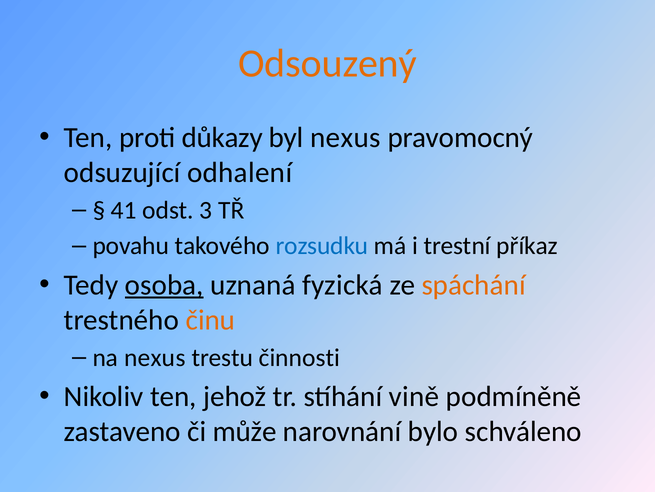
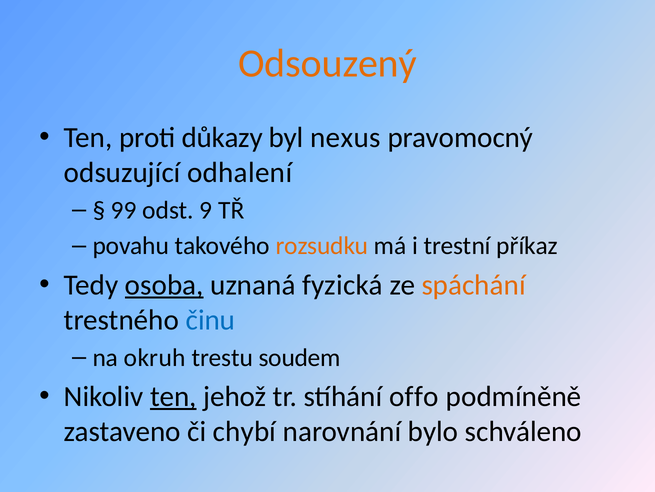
41: 41 -> 99 (124, 210)
3: 3 -> 9 (206, 210)
rozsudku colour: blue -> orange (322, 246)
činu colour: orange -> blue (210, 319)
na nexus: nexus -> okruh (155, 357)
činnosti: činnosti -> soudem (300, 357)
ten underline: none -> present (173, 396)
vině: vině -> offo (414, 396)
může: může -> chybí (245, 431)
